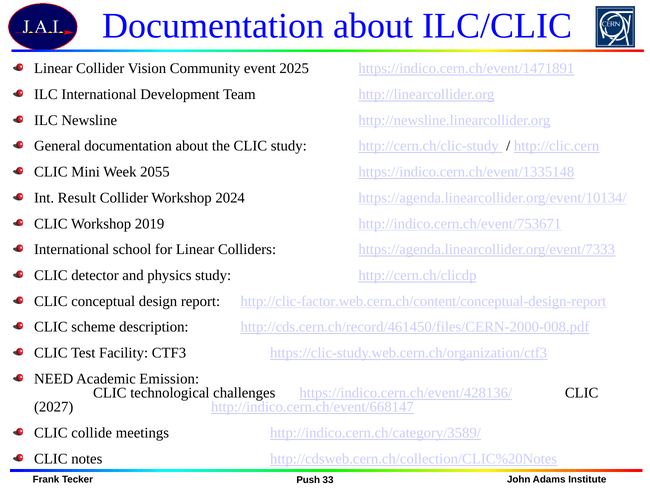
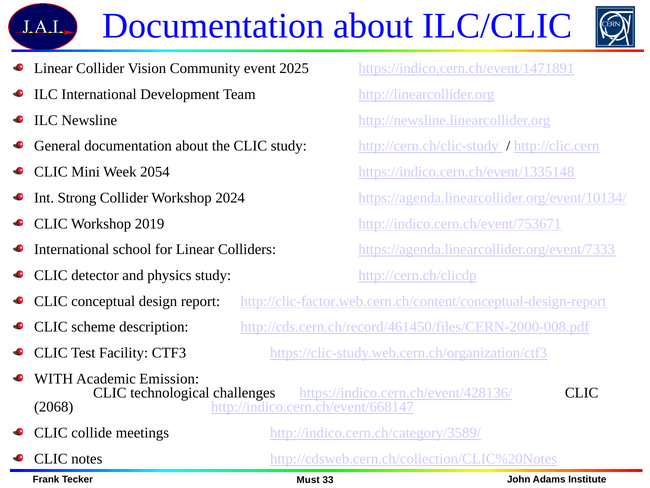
2055: 2055 -> 2054 (155, 172)
Result: Result -> Strong (77, 198)
NEED: NEED -> WITH (54, 379)
2027: 2027 -> 2068 (54, 407)
Push: Push -> Must (308, 480)
